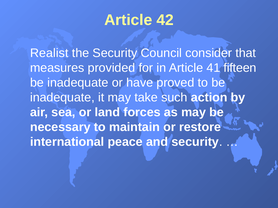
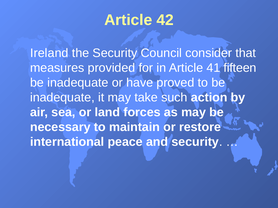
Realist: Realist -> Ireland (49, 53)
